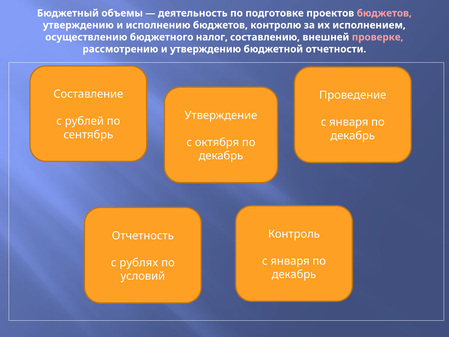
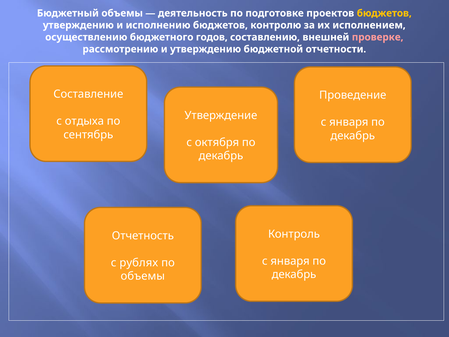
бюджетов colour: pink -> yellow (384, 13)
налог: налог -> годов (212, 37)
рублей: рублей -> отдыха (84, 121)
условий: условий -> объемы (143, 276)
